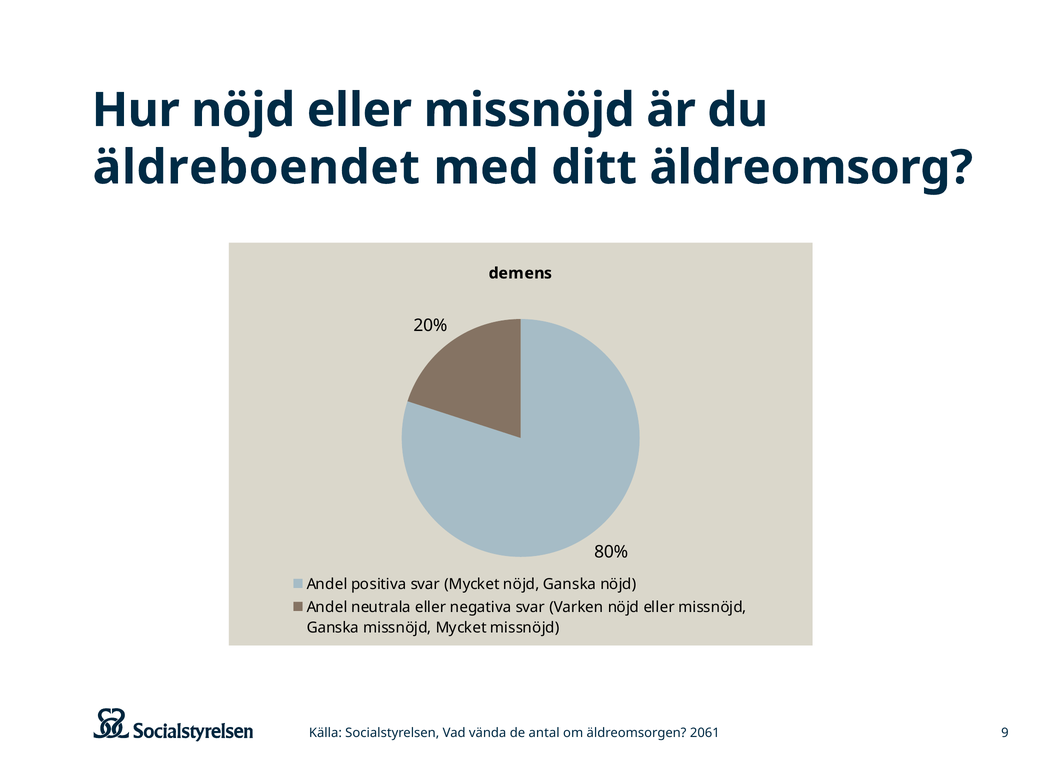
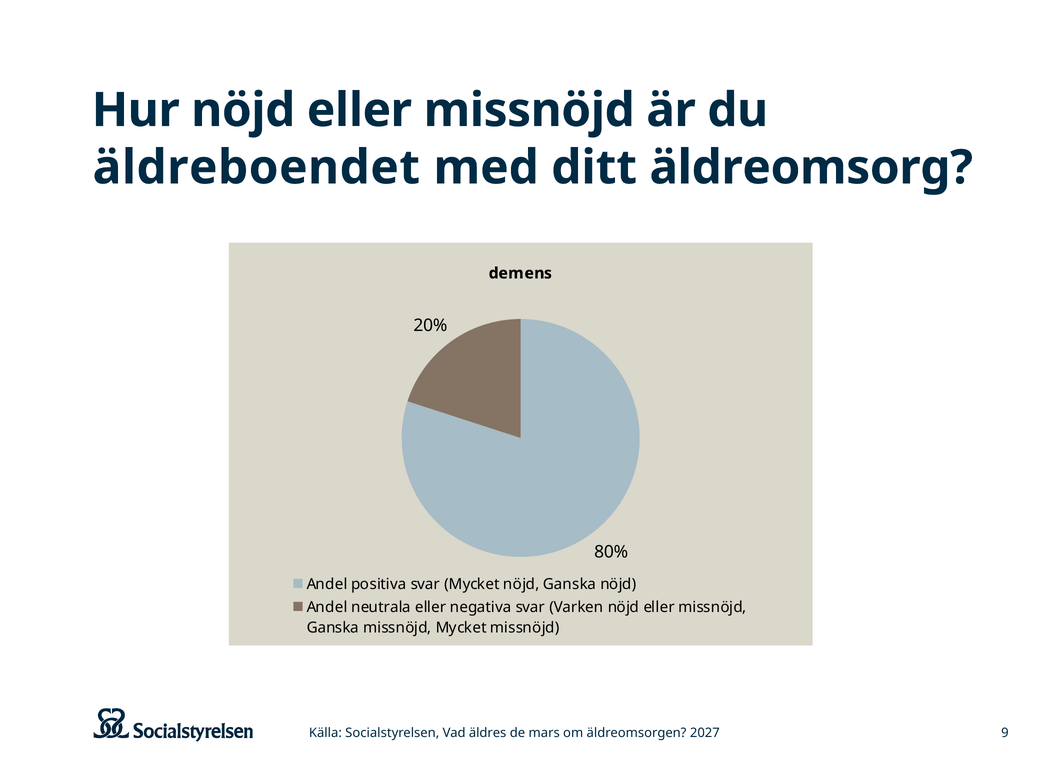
vända: vända -> äldres (488, 733)
antal: antal -> mars (544, 733)
2061: 2061 -> 2027 (705, 733)
